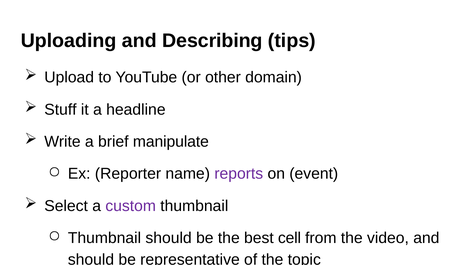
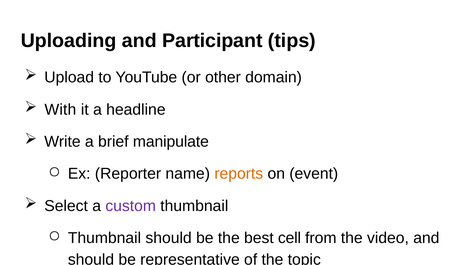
Describing: Describing -> Participant (212, 41)
Stuff: Stuff -> With (60, 110)
reports colour: purple -> orange (239, 174)
